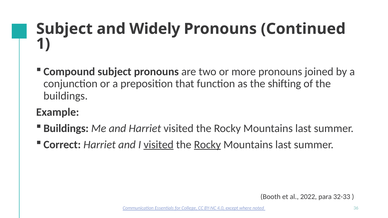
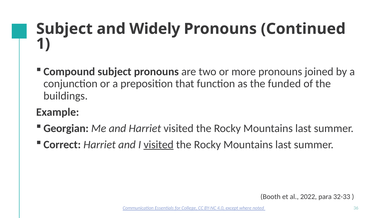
shifting: shifting -> funded (284, 84)
Buildings: Buildings -> Georgian (66, 129)
Rocky underline: present -> none (207, 145)
